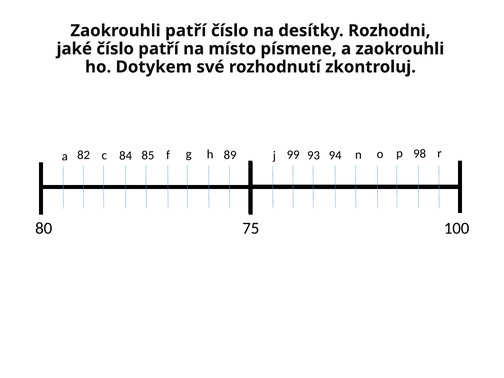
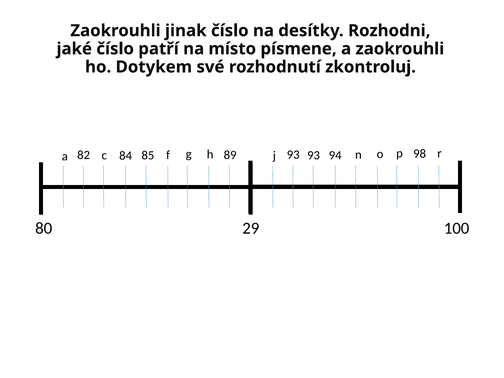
Zaokrouhli patří: patří -> jinak (186, 31)
j 99: 99 -> 93 (293, 155)
75: 75 -> 29 (251, 228)
